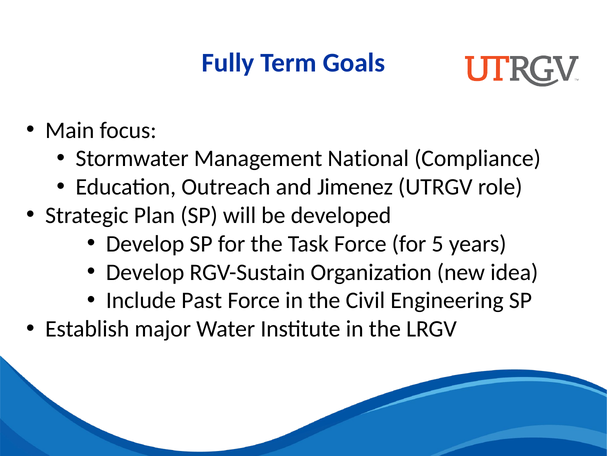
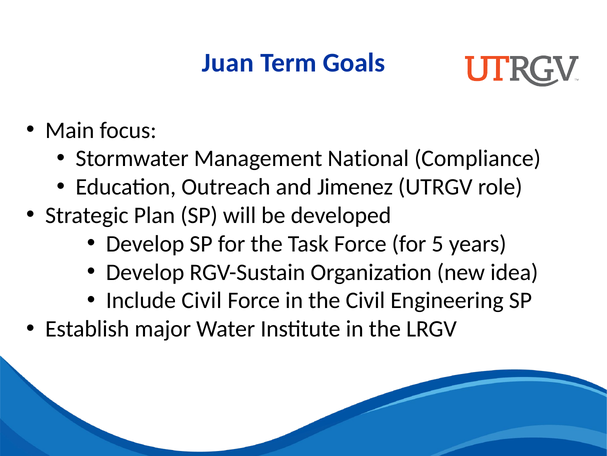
Fully: Fully -> Juan (228, 63)
Include Past: Past -> Civil (202, 300)
